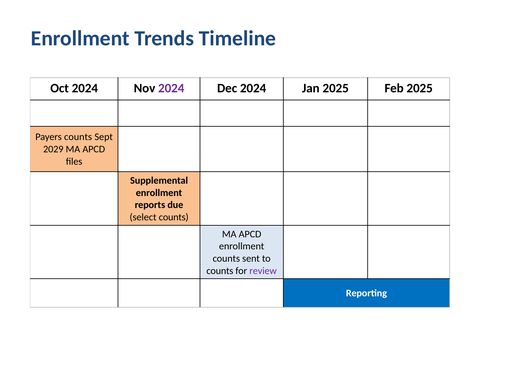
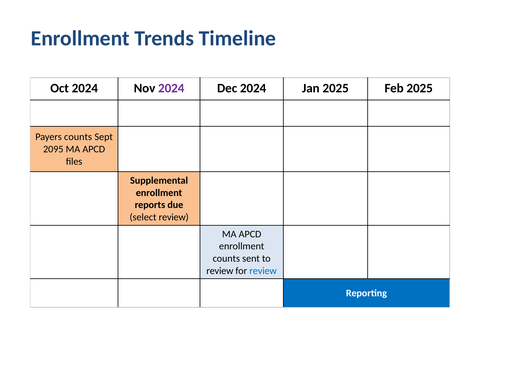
2029: 2029 -> 2095 (53, 149)
select counts: counts -> review (174, 217)
counts: counts -> review (220, 271)
review colour: purple -> blue (263, 271)
